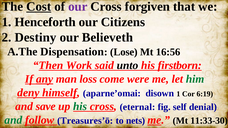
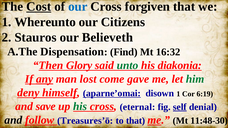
our colour: purple -> blue (78, 7)
Henceforth: Henceforth -> Whereunto (45, 22)
Destiny: Destiny -> Stauros (36, 37)
Lose: Lose -> Find (124, 52)
16:56: 16:56 -> 16:32 (168, 52)
Work: Work -> Glory (79, 65)
unto colour: black -> green (128, 65)
firstborn: firstborn -> diakonia (180, 65)
loss: loss -> lost (88, 79)
were: were -> gave (138, 79)
aparne’omai underline: none -> present (112, 93)
self underline: none -> present (180, 107)
and colour: green -> black (13, 120)
to nets: nets -> that (136, 121)
11:33-30: 11:33-30 -> 11:48-30 (209, 121)
